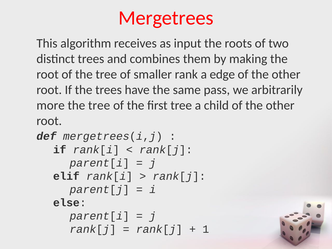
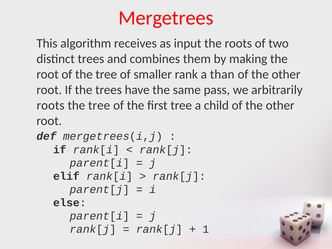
edge: edge -> than (222, 74)
more: more -> roots (51, 105)
